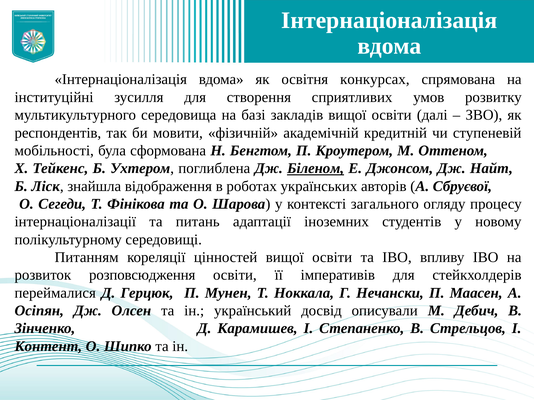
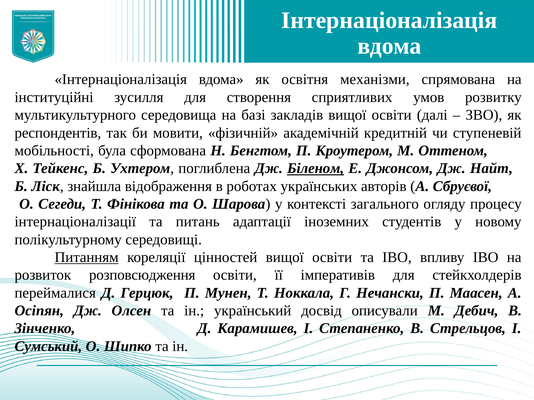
конкурсах: конкурсах -> механізми (375, 80)
Питанням underline: none -> present (87, 258)
Контент: Контент -> Сумський (48, 347)
